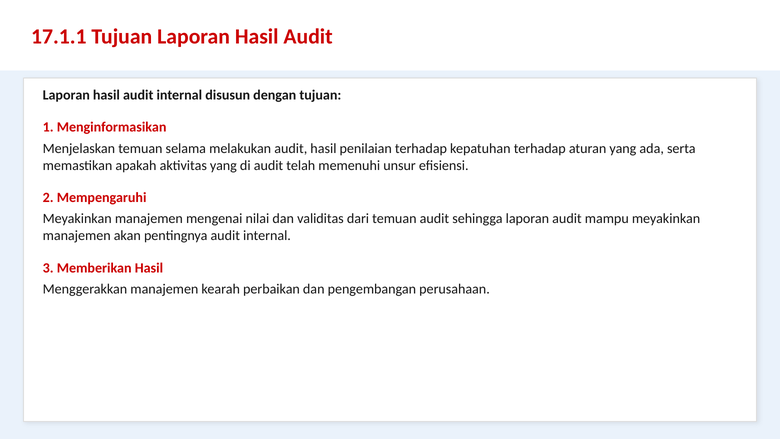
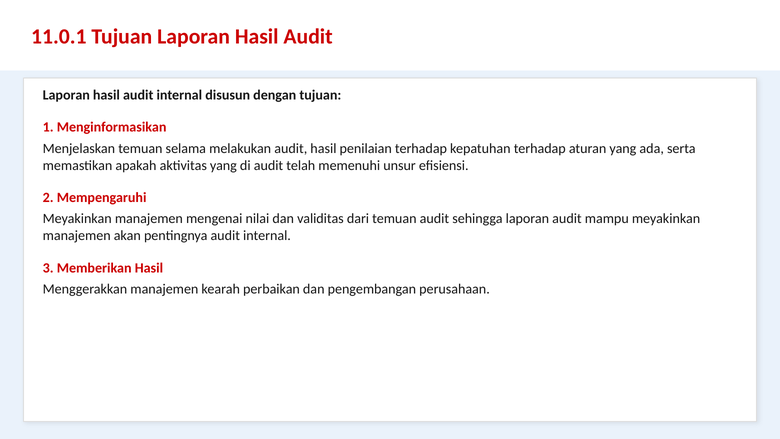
17.1.1: 17.1.1 -> 11.0.1 (59, 37)
